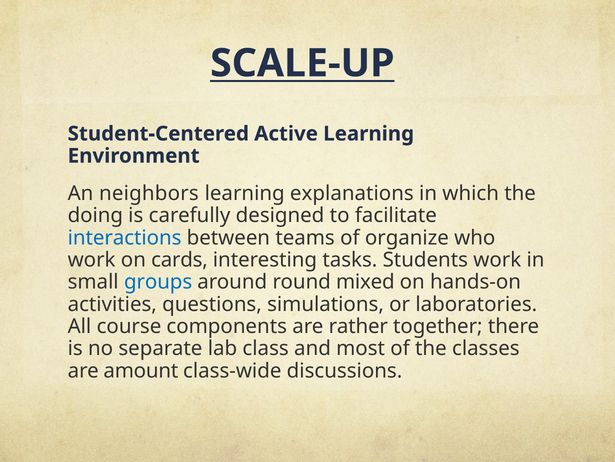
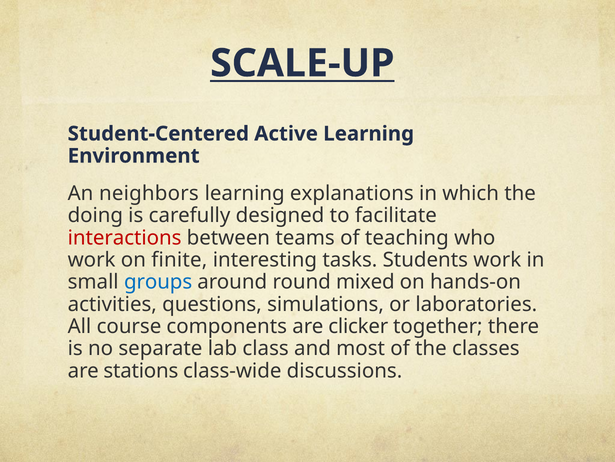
interactions colour: blue -> red (125, 237)
organize: organize -> teaching (407, 237)
cards: cards -> finite (179, 260)
rather: rather -> clicker (358, 326)
amount: amount -> stations (141, 370)
